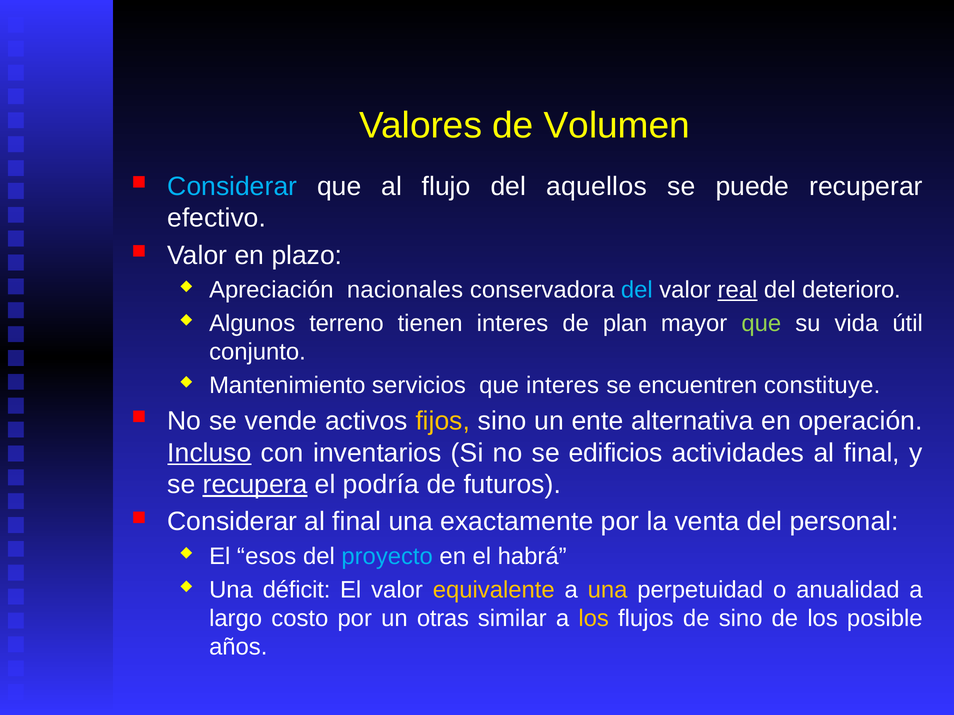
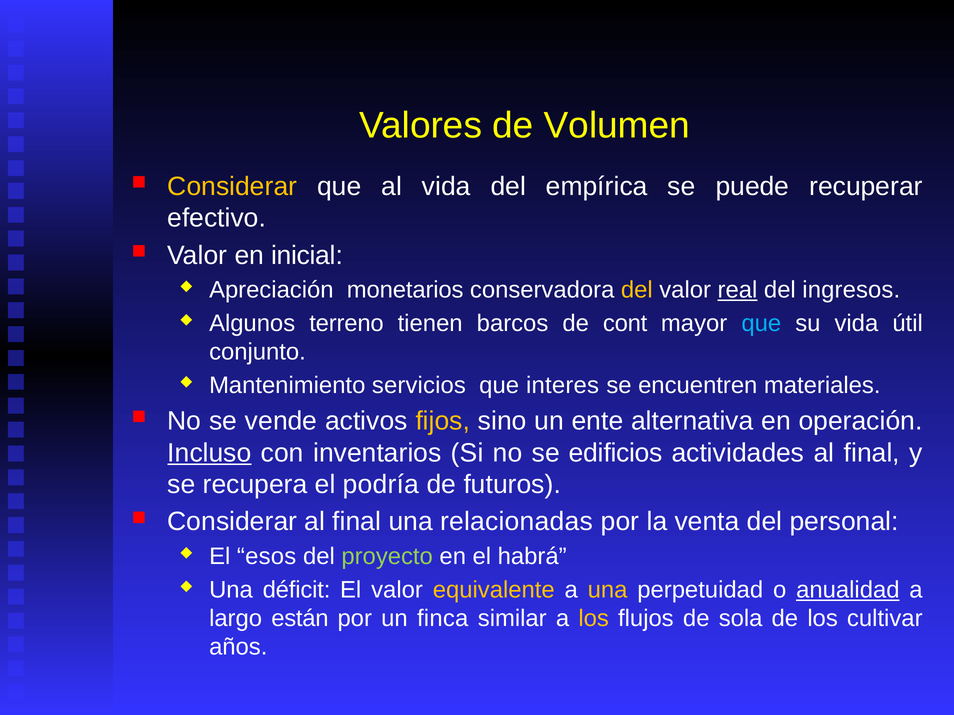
Considerar colour: light blue -> yellow (232, 187)
al flujo: flujo -> vida (446, 187)
aquellos: aquellos -> empírica (597, 187)
plazo: plazo -> inicial (307, 255)
nacionales: nacionales -> monetarios (405, 290)
del colour: light blue -> yellow (637, 290)
deterioro: deterioro -> ingresos (851, 290)
tienen interes: interes -> barcos (513, 324)
plan: plan -> cont (625, 324)
que colour: light green -> light blue (761, 324)
constituye: constituye -> materiales (822, 386)
recupera underline: present -> none (255, 485)
exactamente: exactamente -> relacionadas (517, 522)
proyecto colour: light blue -> light green (387, 557)
anualidad underline: none -> present (848, 590)
costo: costo -> están (300, 619)
otras: otras -> finca (443, 619)
de sino: sino -> sola (741, 619)
posible: posible -> cultivar (885, 619)
